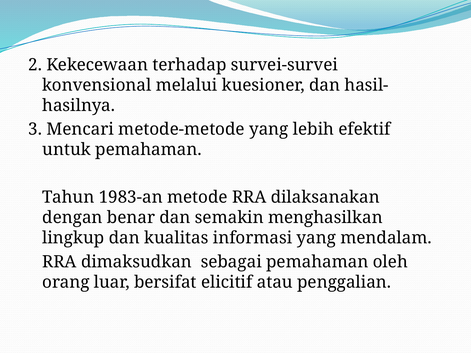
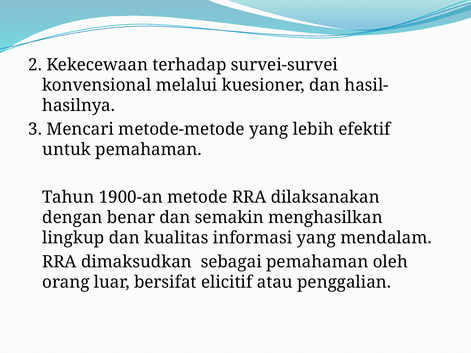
1983-an: 1983-an -> 1900-an (131, 197)
